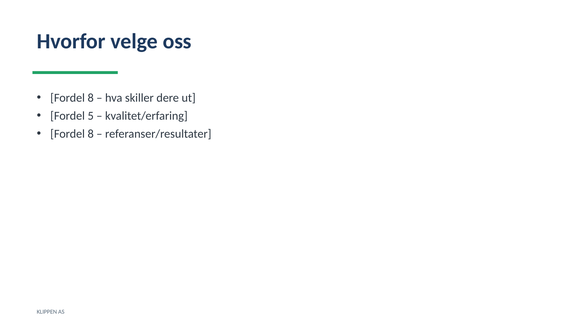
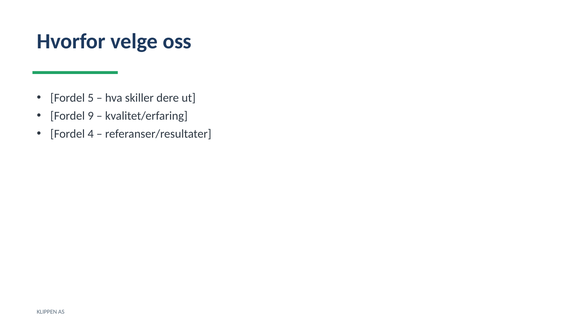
8: 8 -> 5 (91, 98)
5: 5 -> 9 (91, 116)
8: 8 -> 4 (91, 134)
